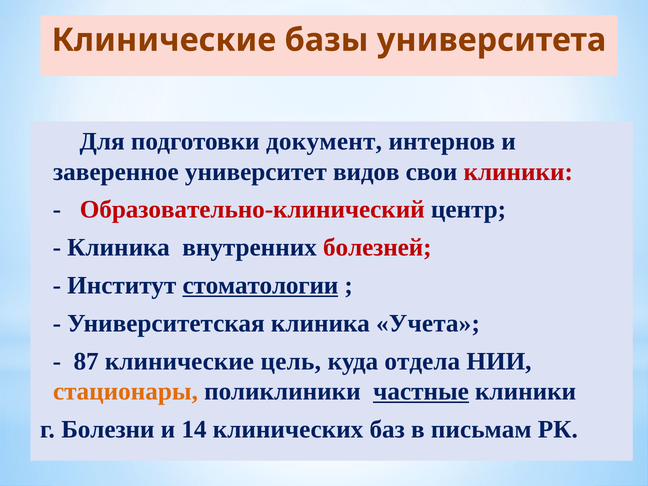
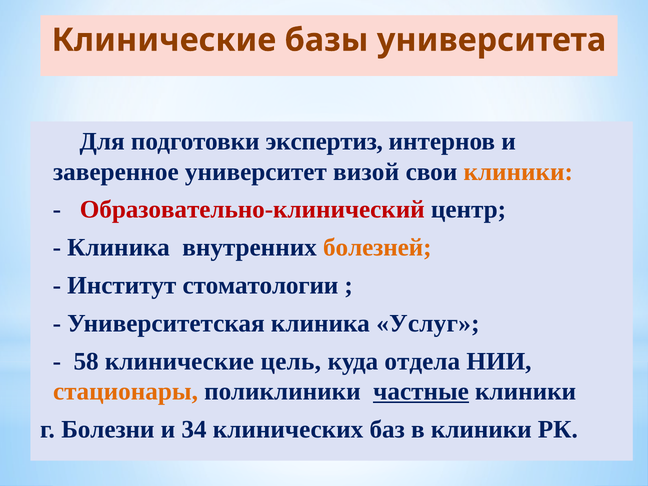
документ: документ -> экспертиз (324, 142)
видов: видов -> визой (366, 172)
клиники colour: red -> orange (518, 172)
болезней colour: red -> orange (377, 248)
стоматологии underline: present -> none (260, 286)
Учета: Учета -> Услуг (428, 323)
87: 87 -> 58 (86, 361)
14: 14 -> 34 (194, 430)
в письмам: письмам -> клиники (481, 430)
